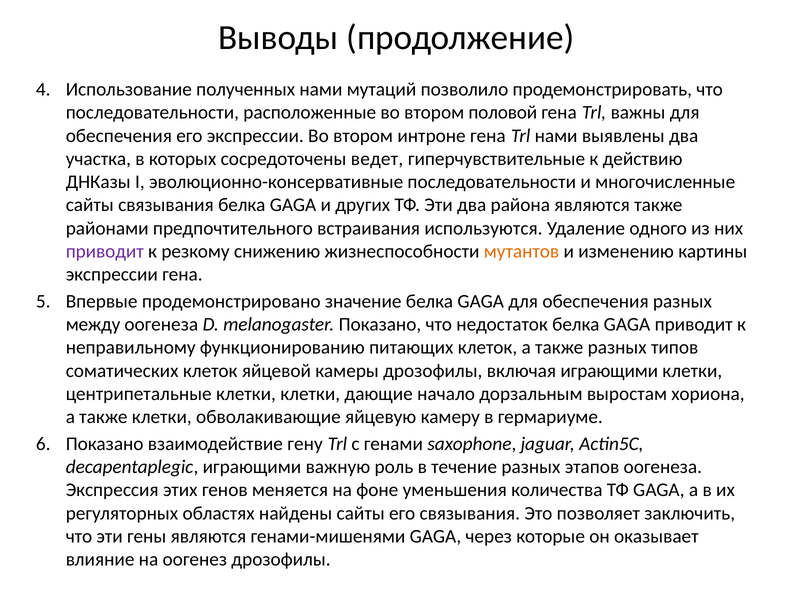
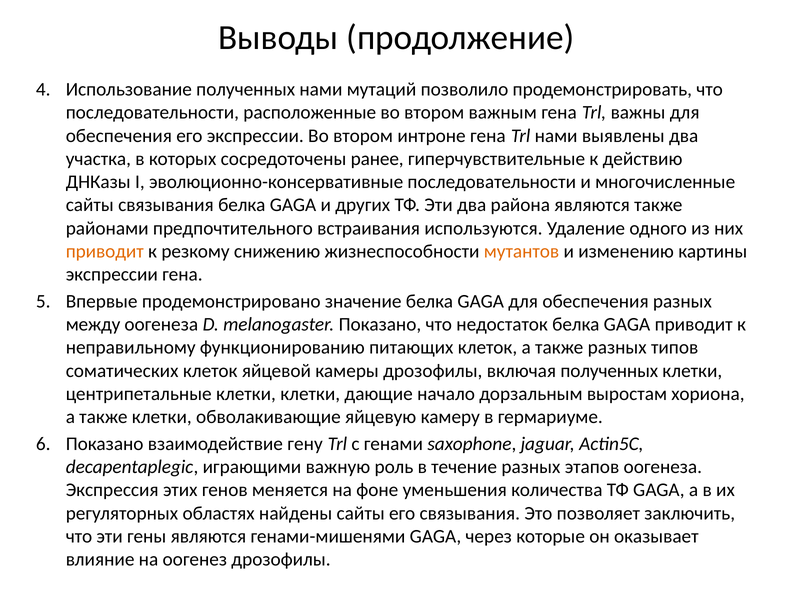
половой: половой -> важным (503, 113)
ведет: ведет -> ранее (377, 159)
приводит colour: purple -> orange (105, 251)
включая играющими: играющими -> полученных (609, 371)
